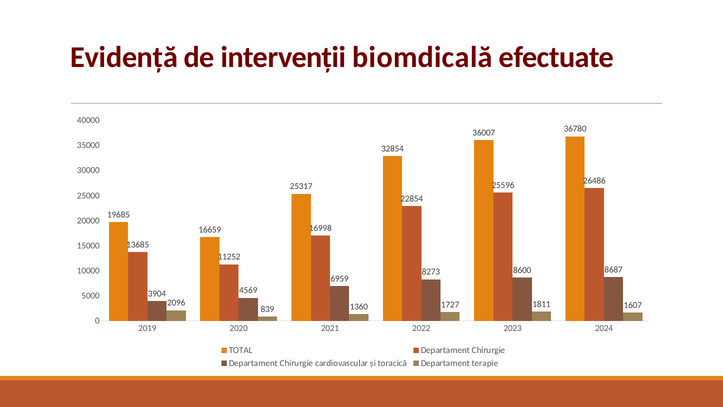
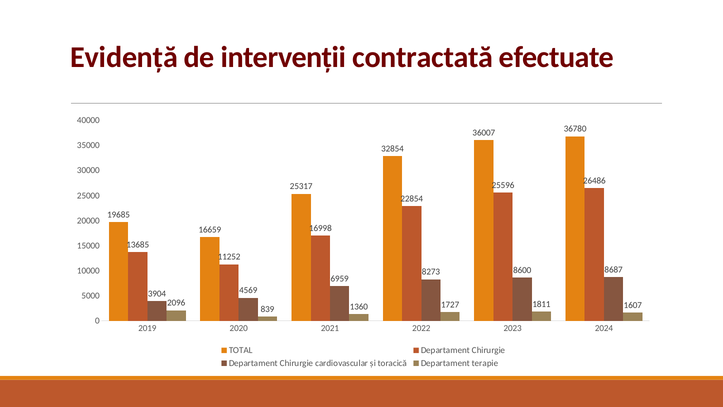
biomdicală: biomdicală -> contractată (423, 57)
